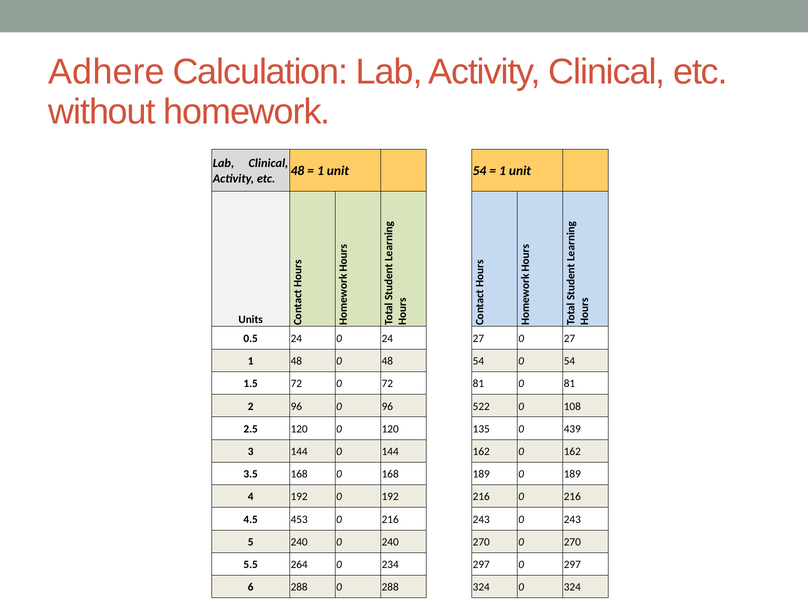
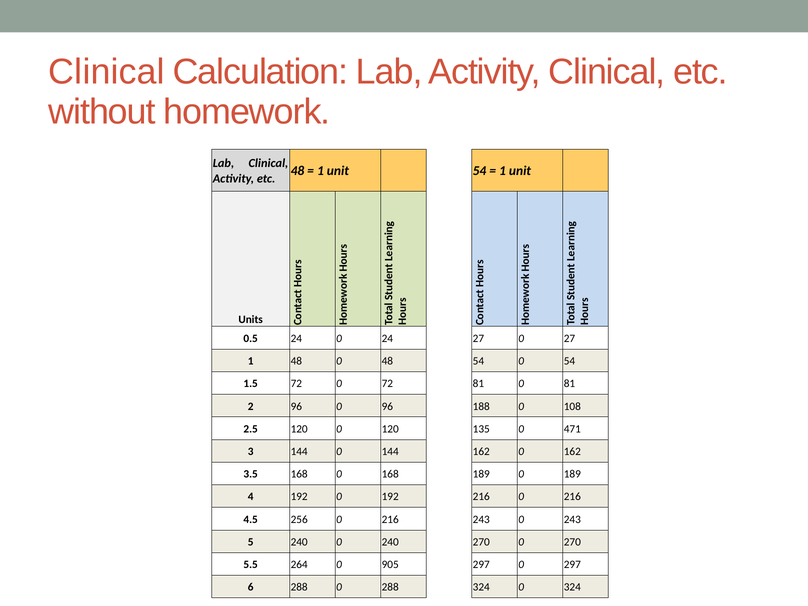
Adhere: Adhere -> Clinical (107, 72)
522: 522 -> 188 (481, 406)
439: 439 -> 471 (572, 429)
453: 453 -> 256 (299, 519)
234: 234 -> 905 (390, 565)
